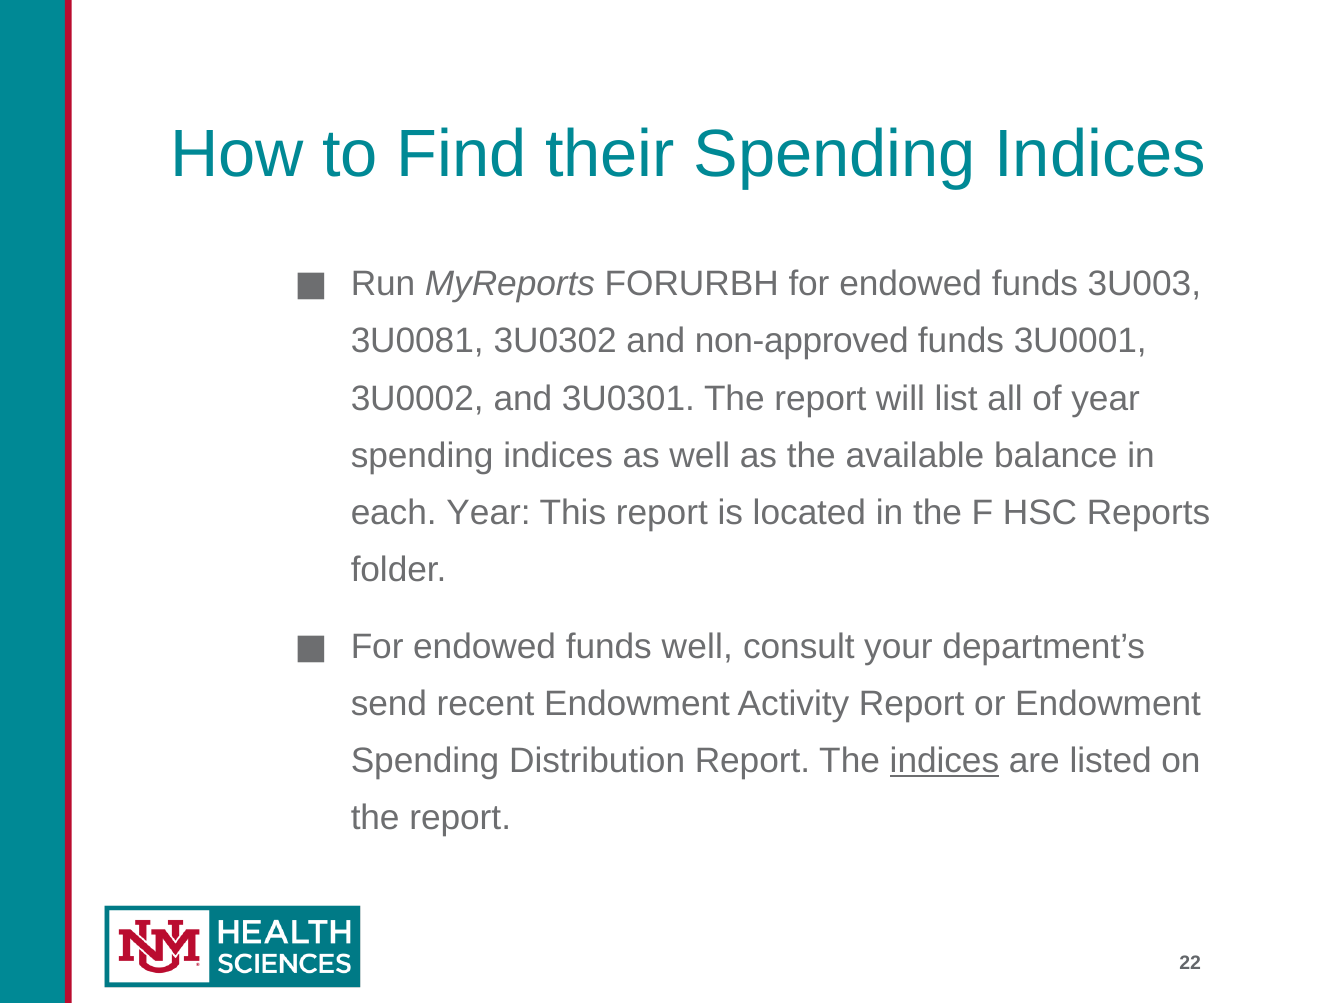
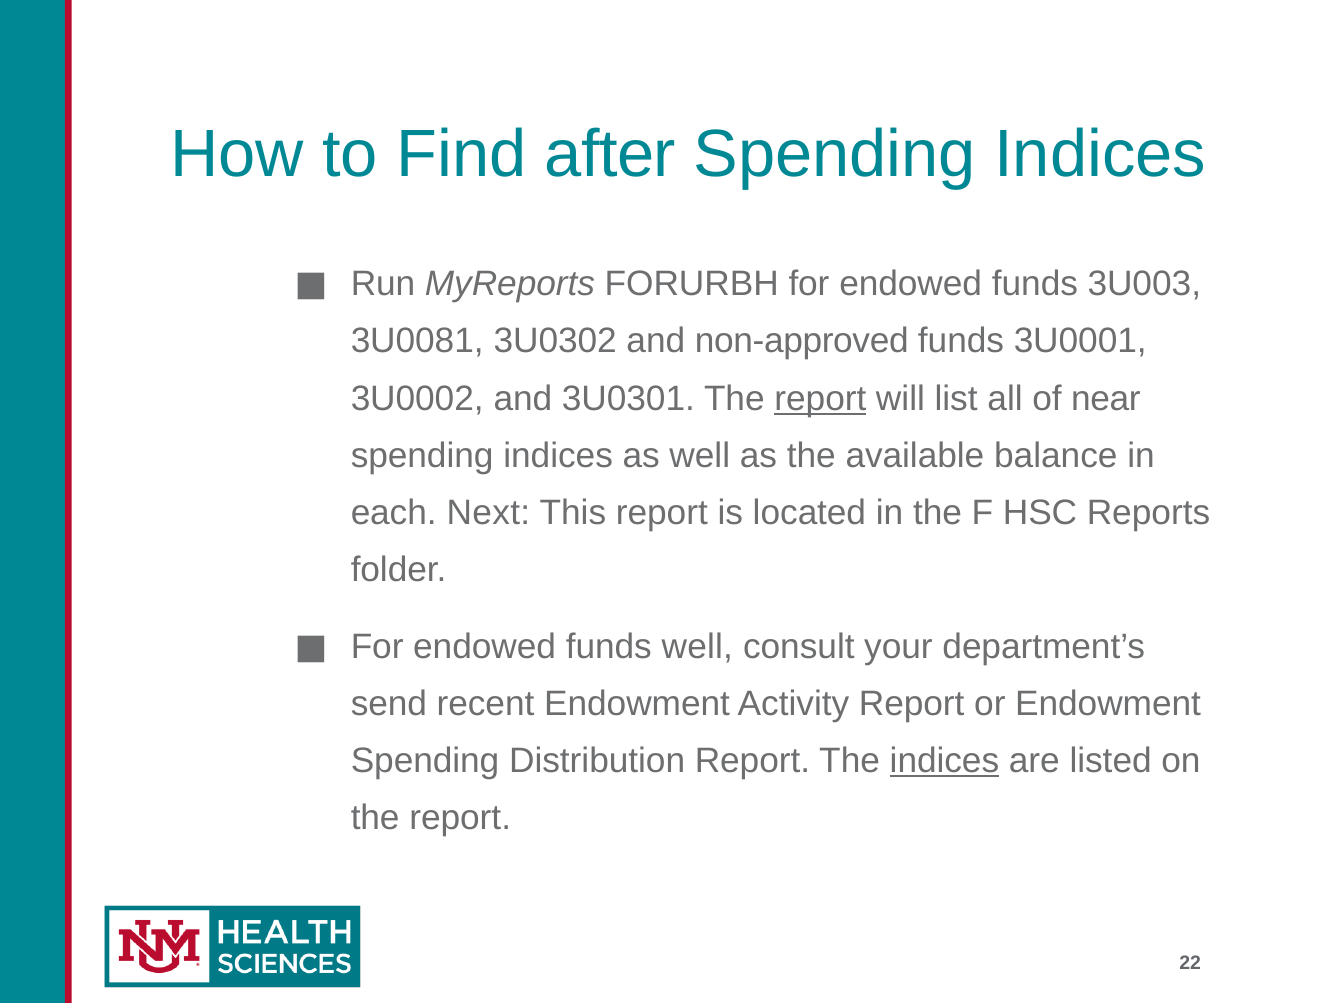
their: their -> after (610, 154)
report underline: none -> present (820, 398)
of year: year -> near (1106, 398)
each Year: Year -> Next (488, 513)
